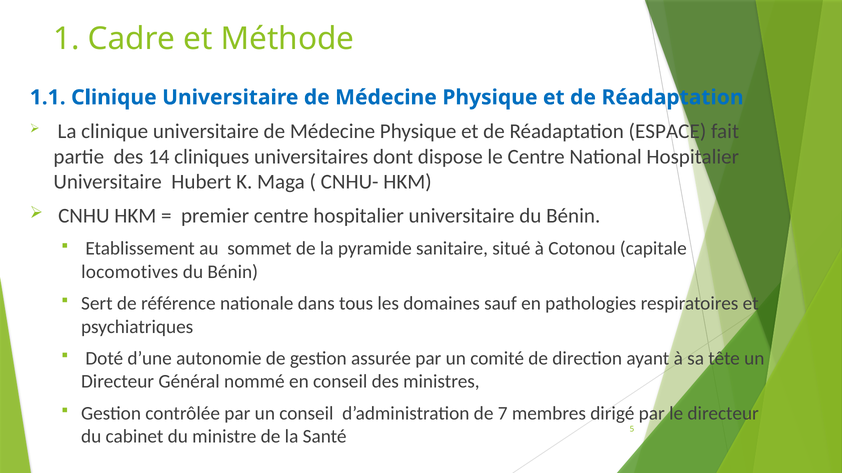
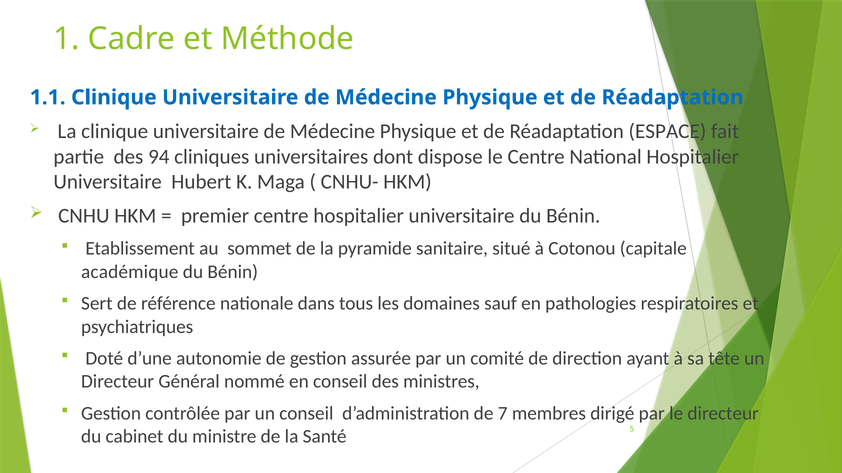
14: 14 -> 94 (159, 157)
locomotives: locomotives -> académique (130, 272)
